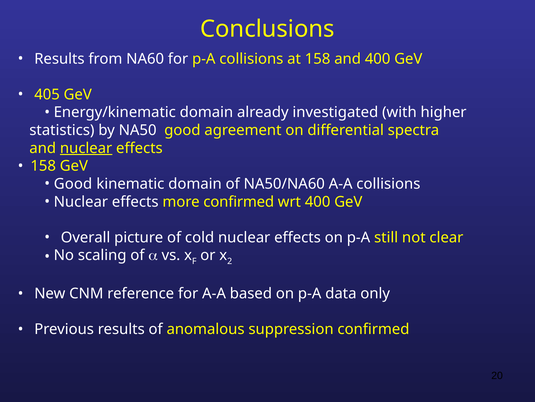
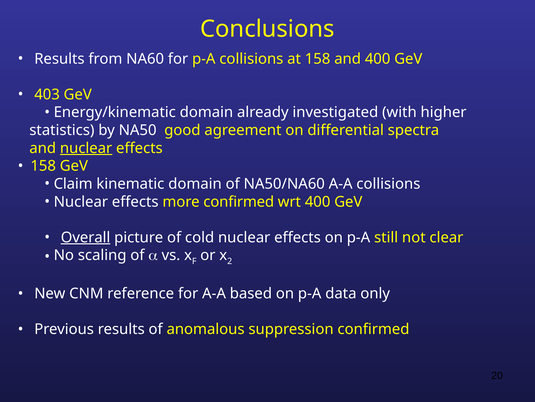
405: 405 -> 403 (47, 94)
Good: Good -> Claim (73, 184)
Overall underline: none -> present (86, 237)
